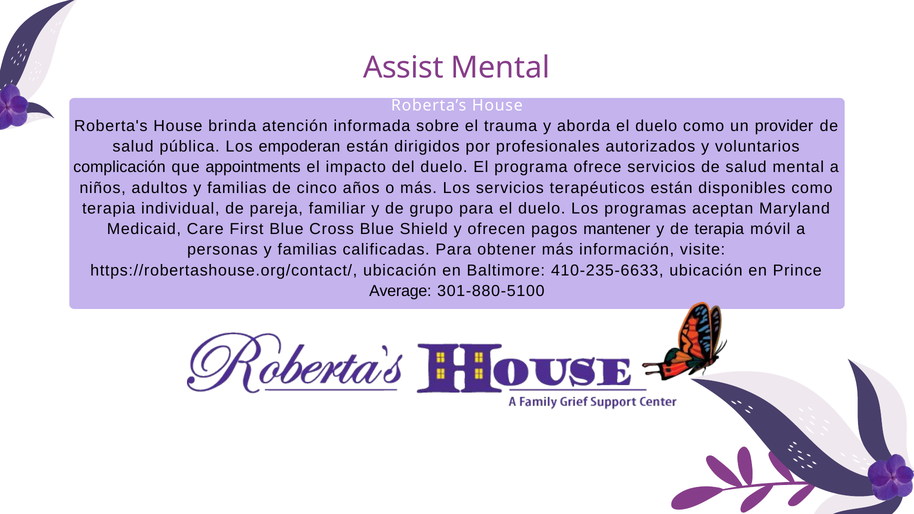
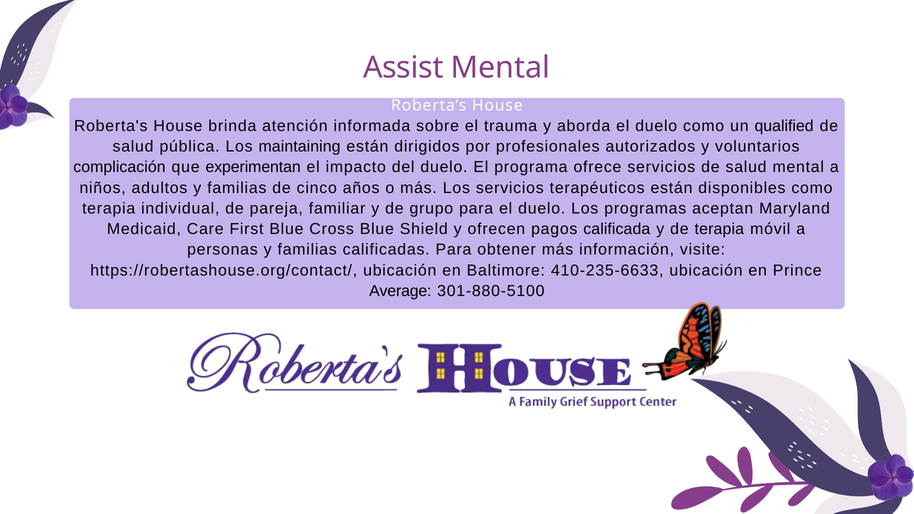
provider: provider -> qualified (784, 126)
empoderan: empoderan -> maintaining (300, 147)
appointments: appointments -> experimentan (253, 167)
mantener: mantener -> calificada (617, 229)
